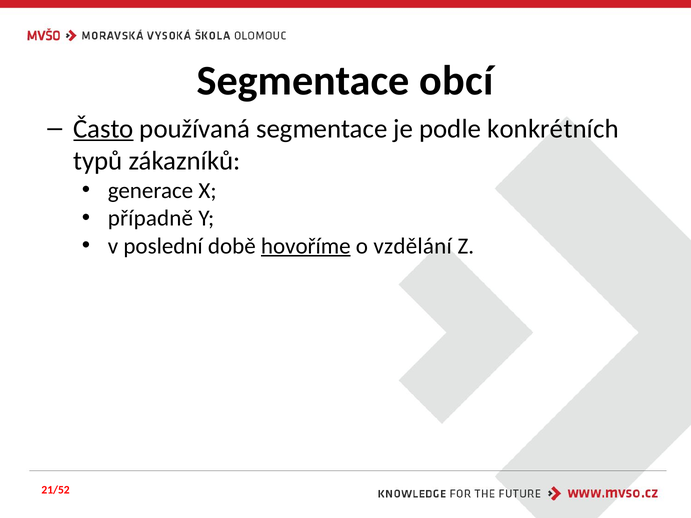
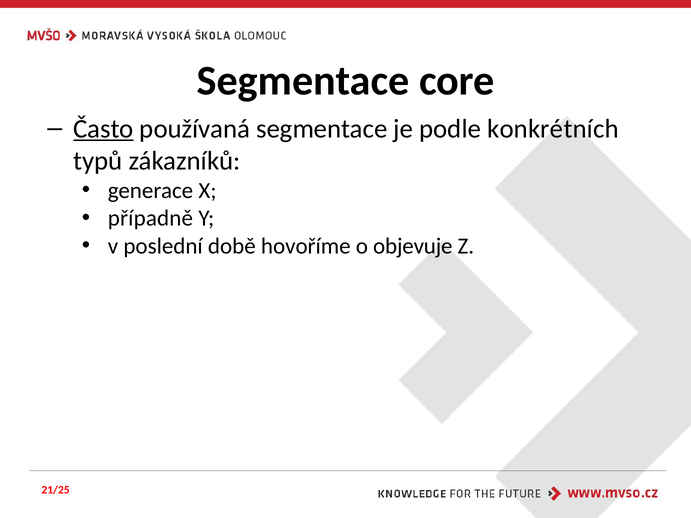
obcí: obcí -> core (457, 81)
hovoříme underline: present -> none (306, 246)
vzdělání: vzdělání -> objevuje (413, 246)
21/52: 21/52 -> 21/25 (56, 490)
